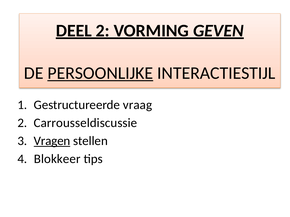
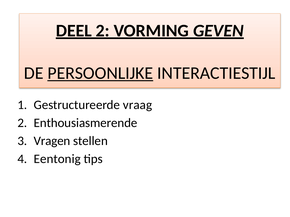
Carrousseldiscussie: Carrousseldiscussie -> Enthousiasmerende (86, 123)
Vragen underline: present -> none (52, 141)
Blokkeer: Blokkeer -> Eentonig (57, 159)
